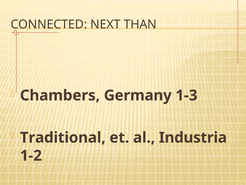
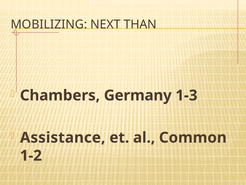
CONNECTED: CONNECTED -> MOBILIZING (49, 24)
Traditional: Traditional -> Assistance (63, 137)
Industria: Industria -> Common (193, 137)
